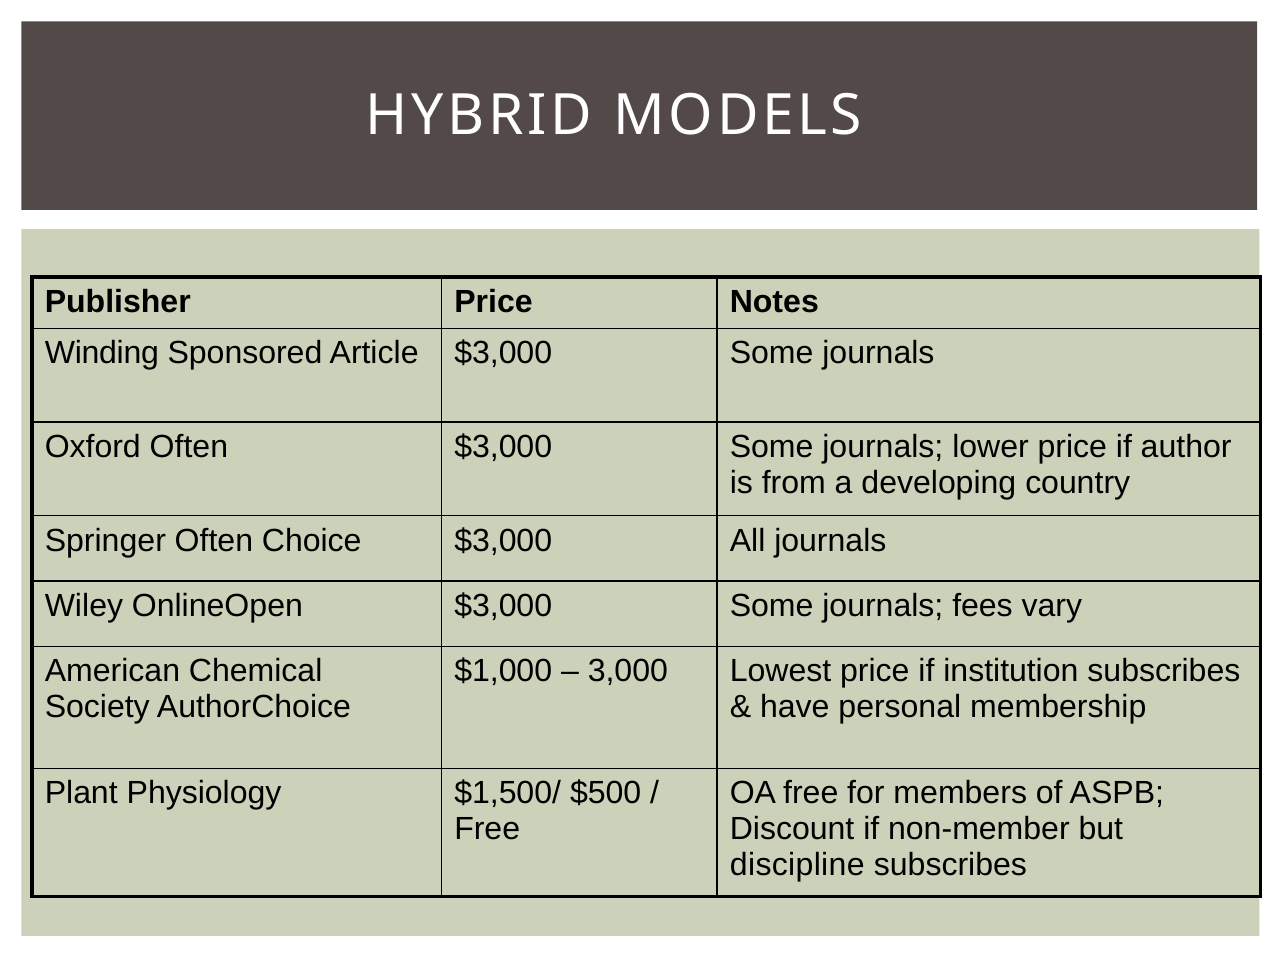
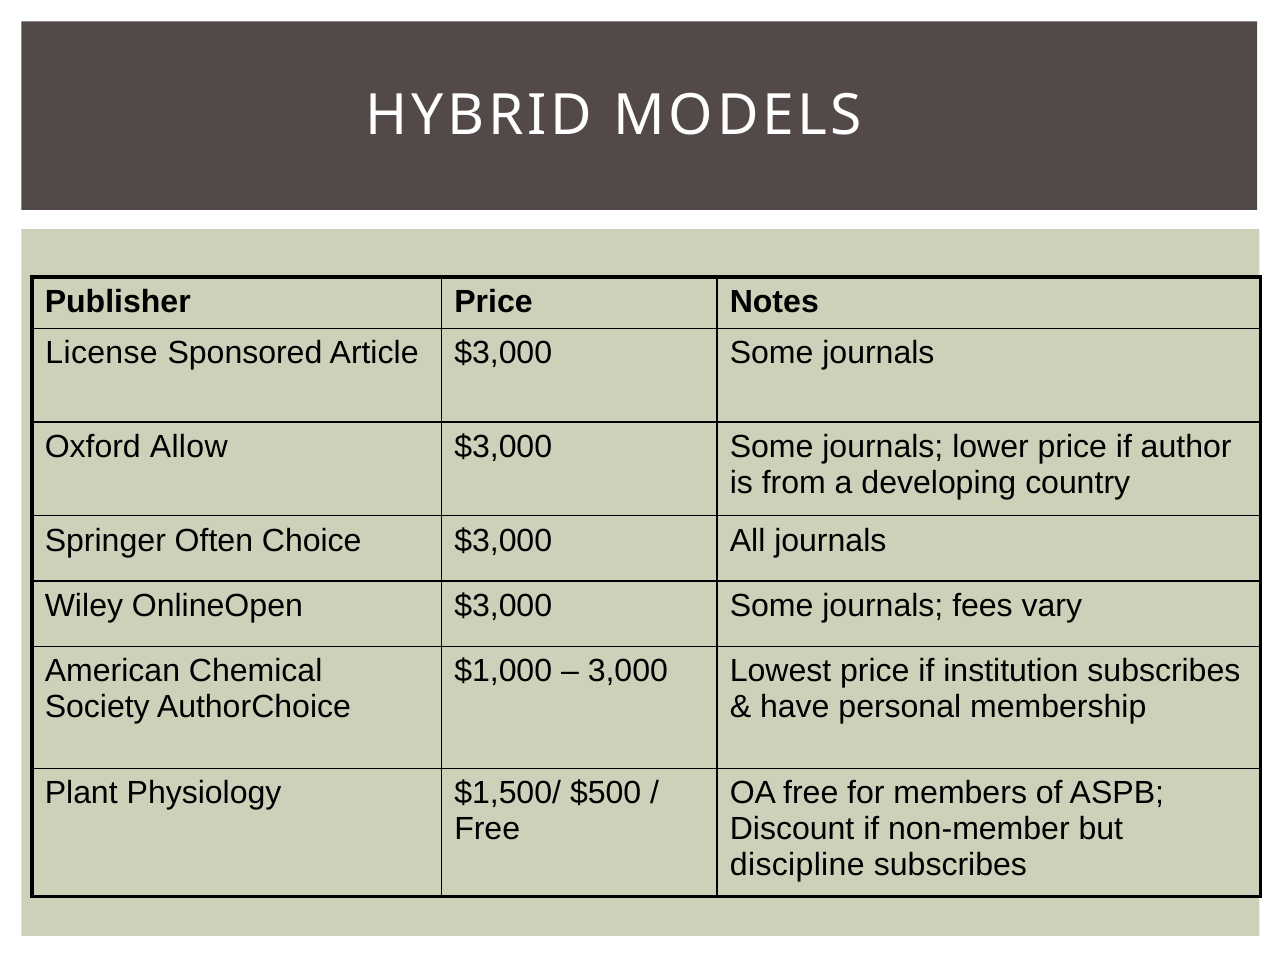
Winding: Winding -> License (102, 353)
Oxford Often: Often -> Allow (189, 447)
